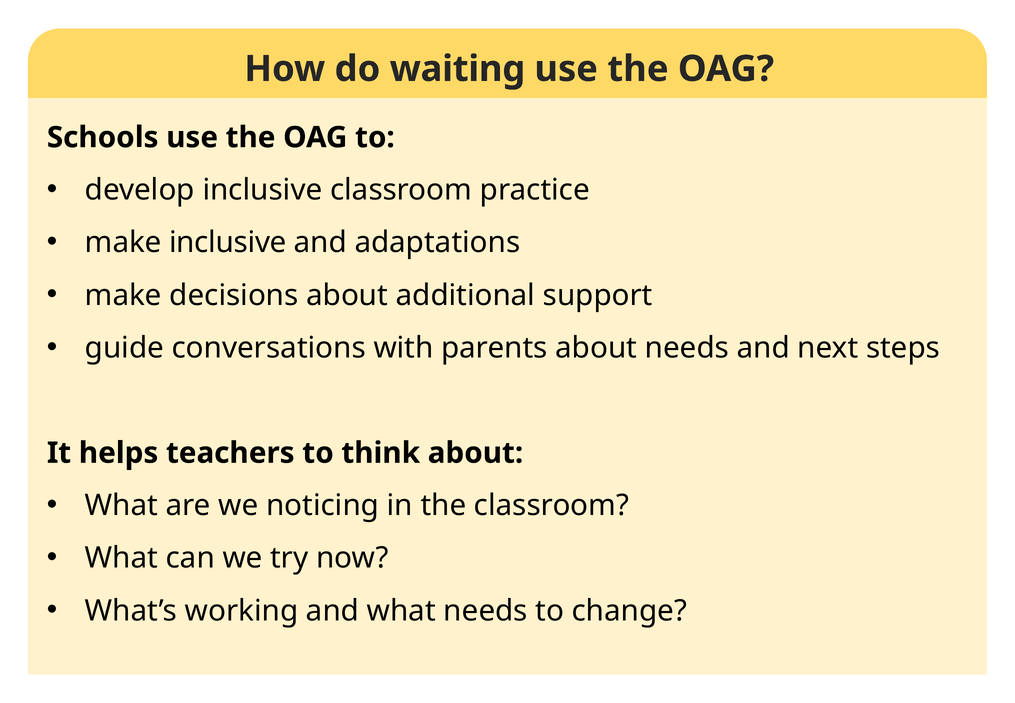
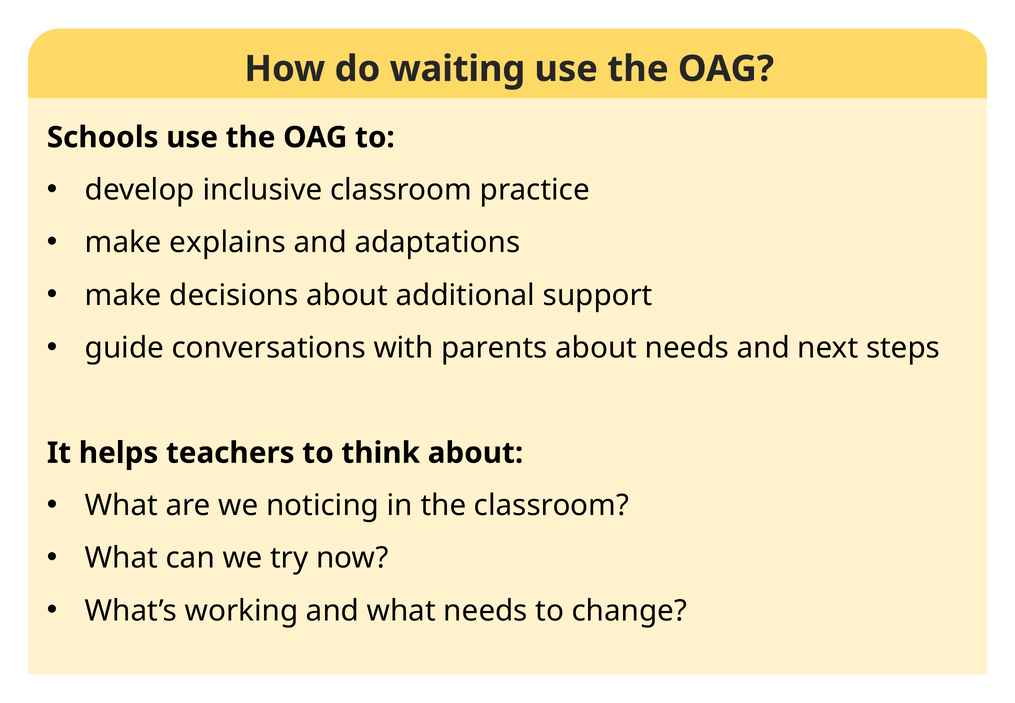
make inclusive: inclusive -> explains (228, 243)
